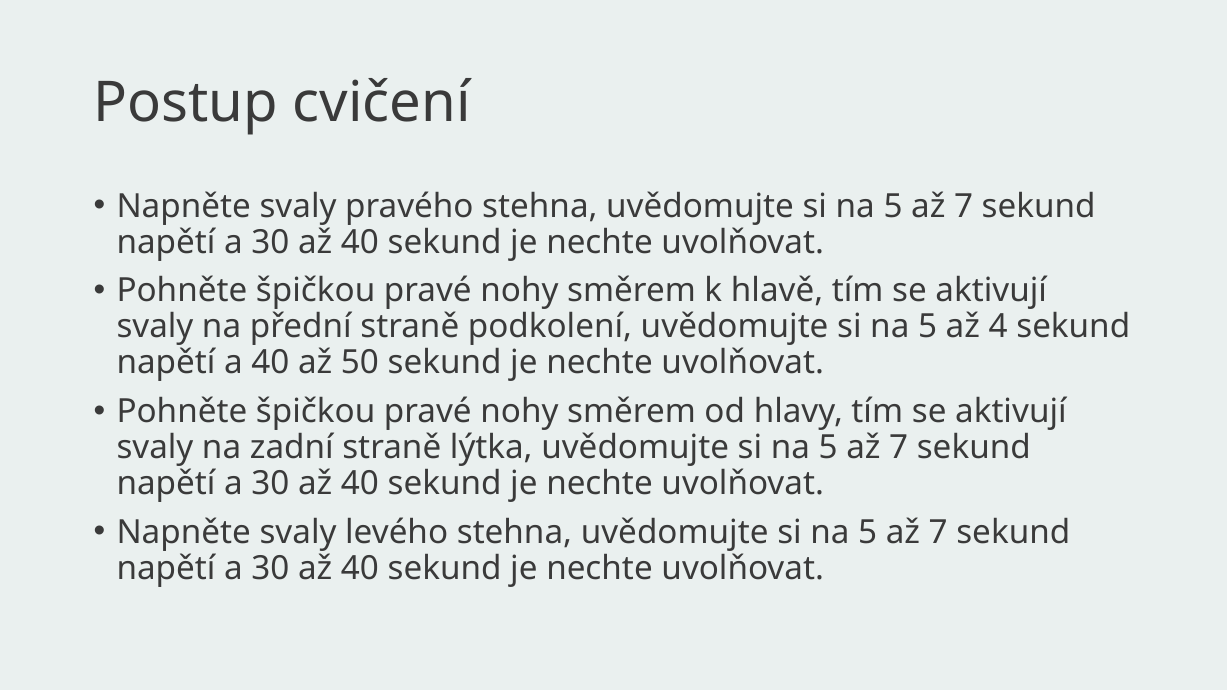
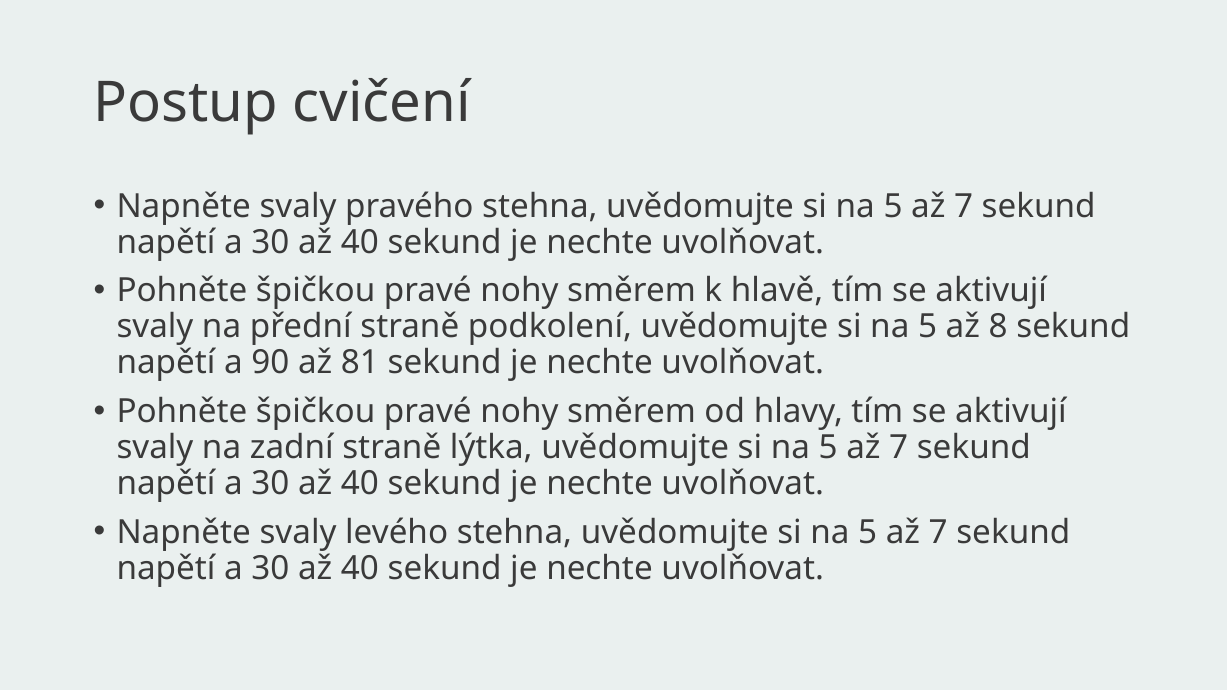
4: 4 -> 8 (998, 327)
a 40: 40 -> 90 (270, 363)
50: 50 -> 81 (360, 363)
